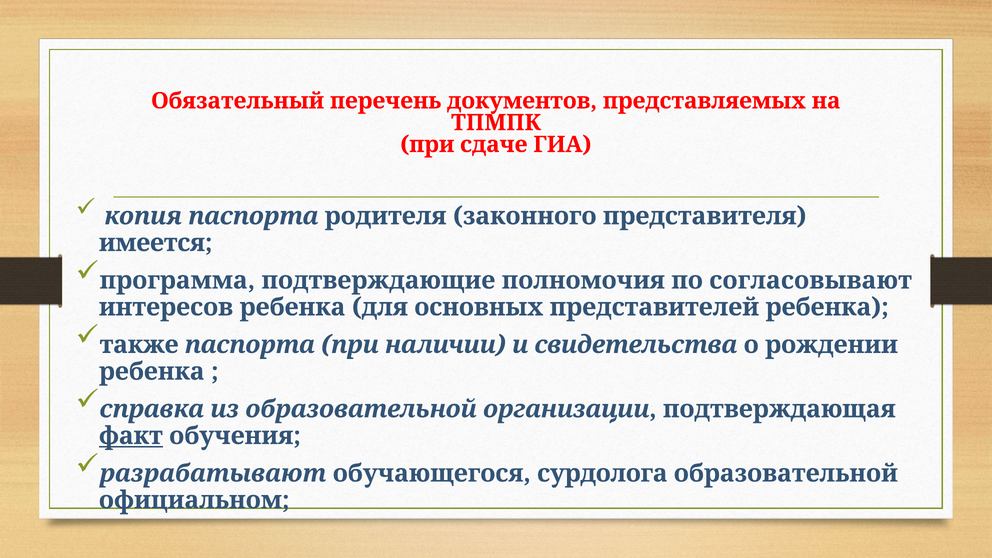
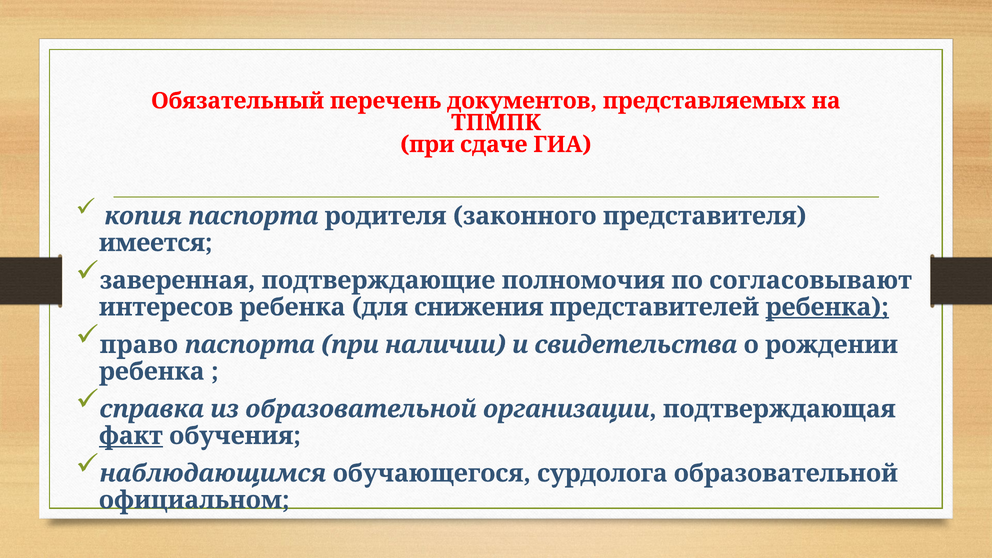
программа: программа -> заверенная (177, 280)
основных: основных -> снижения (479, 307)
ребенка underline: none -> present (827, 307)
также: также -> право (139, 345)
разрабатывают: разрабатывают -> наблюдающимся (213, 473)
